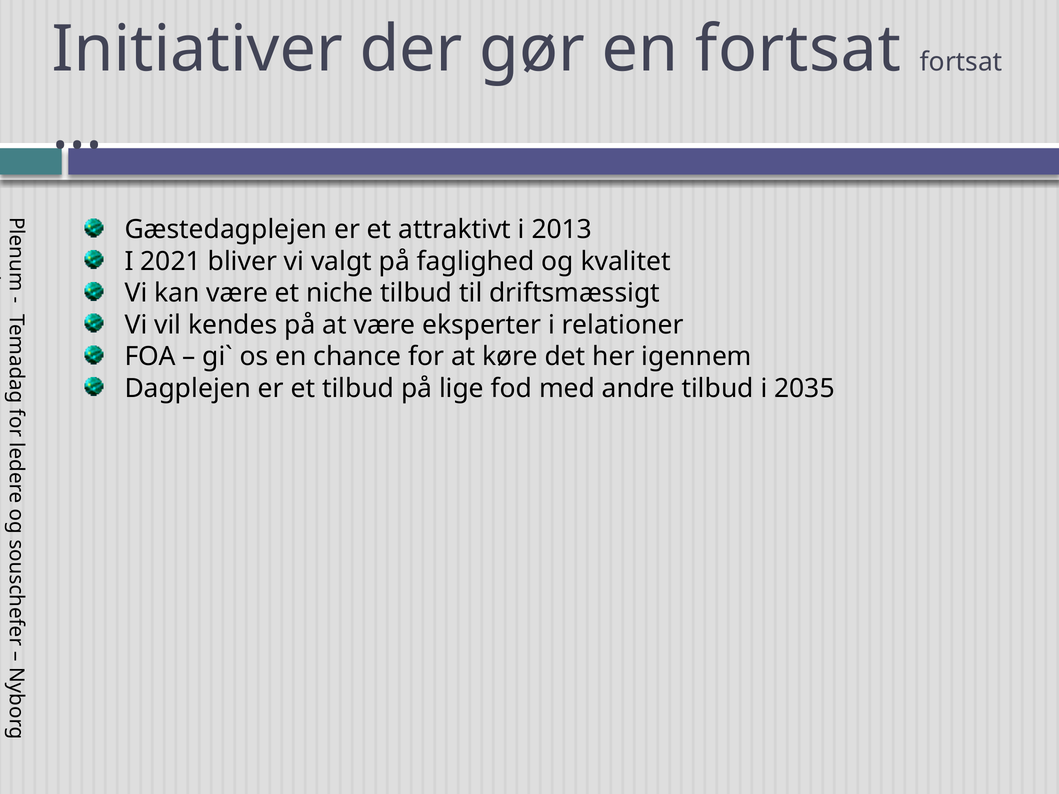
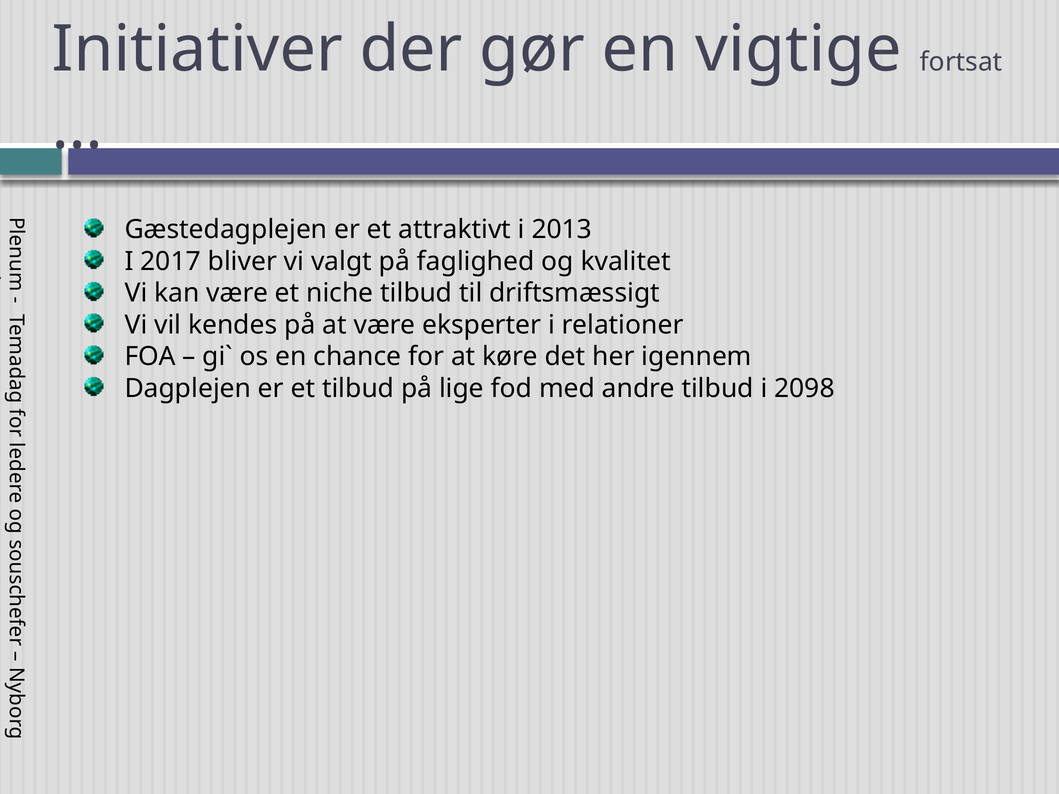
en fortsat: fortsat -> vigtige (799, 50)
2021: 2021 -> 2017 (171, 262)
2035: 2035 -> 2098 (804, 389)
